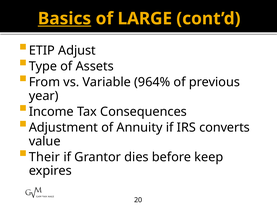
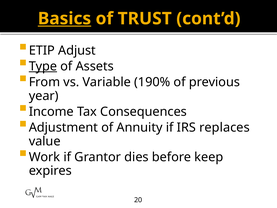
LARGE: LARGE -> TRUST (145, 19)
Type underline: none -> present (43, 66)
964%: 964% -> 190% (152, 82)
converts: converts -> replaces (224, 127)
Their: Their -> Work (44, 157)
